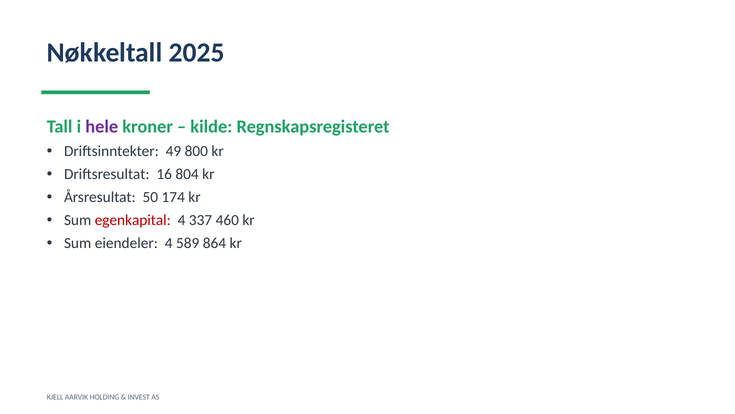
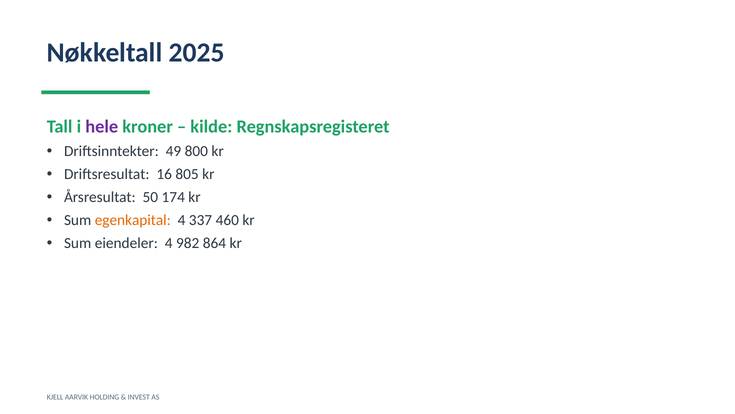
804: 804 -> 805 (187, 174)
egenkapital colour: red -> orange (133, 220)
589: 589 -> 982 (188, 243)
